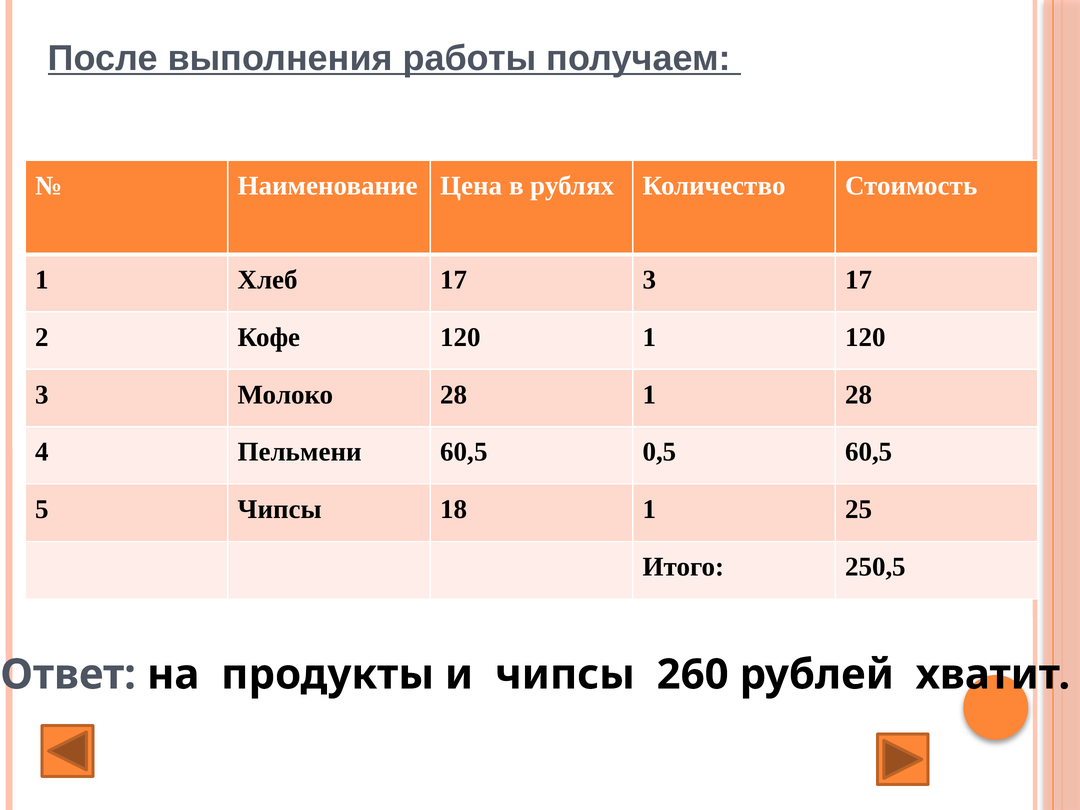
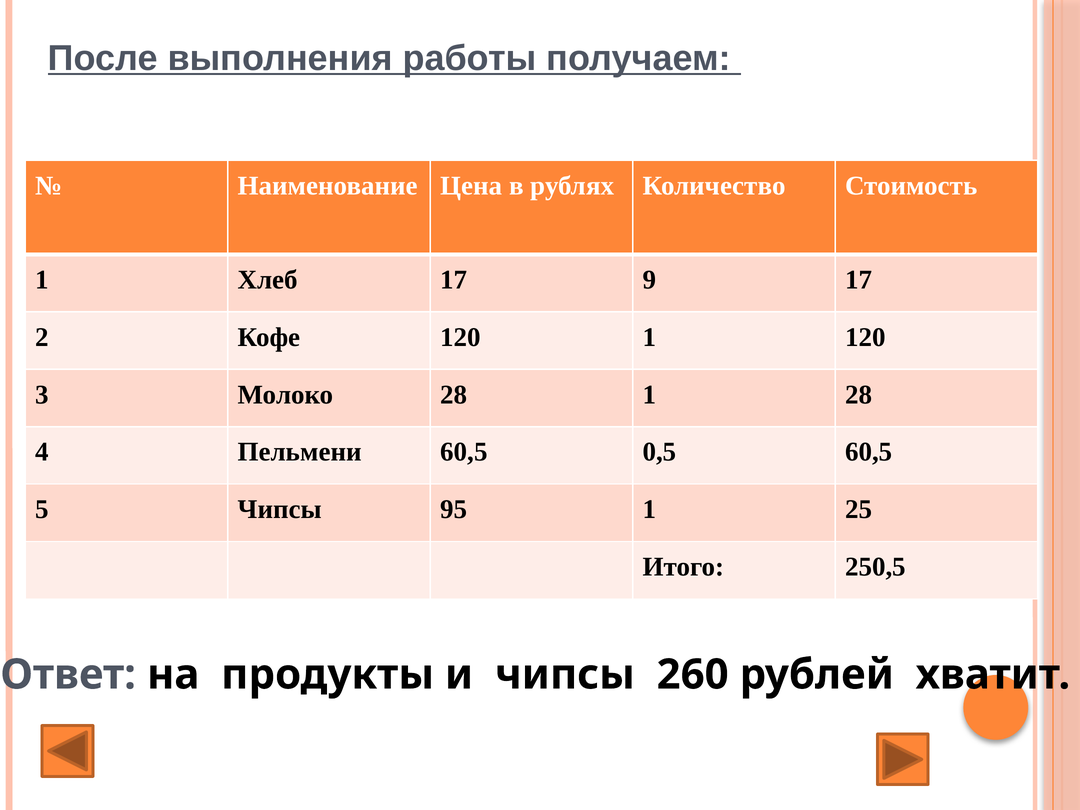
17 3: 3 -> 9 (650, 280)
18: 18 -> 95 (454, 509)
